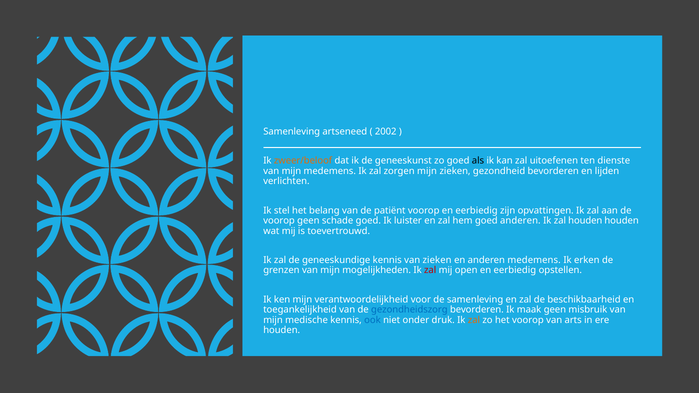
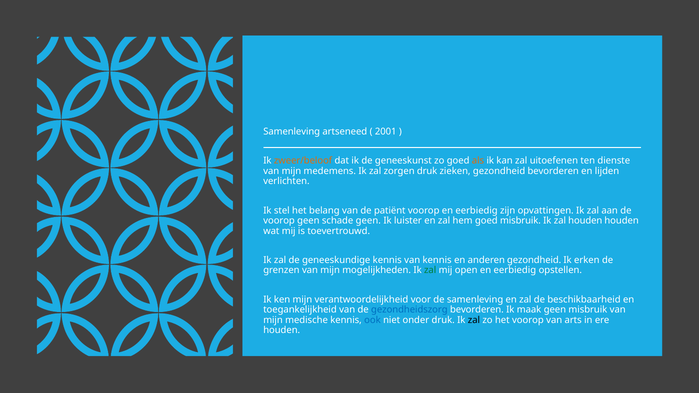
2002: 2002 -> 2001 (386, 132)
als colour: black -> orange (478, 161)
zorgen mijn: mijn -> druk (427, 171)
schade goed: goed -> geen (368, 221)
goed anderen: anderen -> misbruik (520, 221)
van zieken: zieken -> kennis (437, 260)
anderen medemens: medemens -> gezondheid (534, 260)
zal colour: red -> green (430, 270)
zal colour: orange -> black (474, 320)
